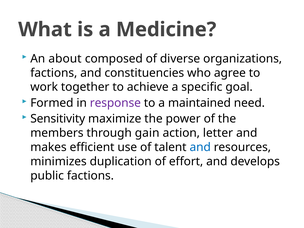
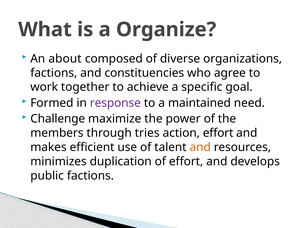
Medicine: Medicine -> Organize (166, 30)
Sensitivity: Sensitivity -> Challenge (58, 119)
gain: gain -> tries (147, 133)
action letter: letter -> effort (218, 133)
and colour: blue -> orange (200, 147)
